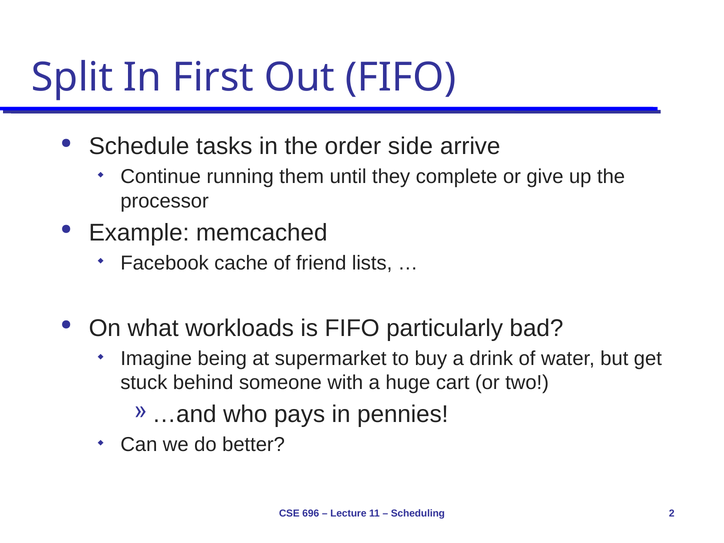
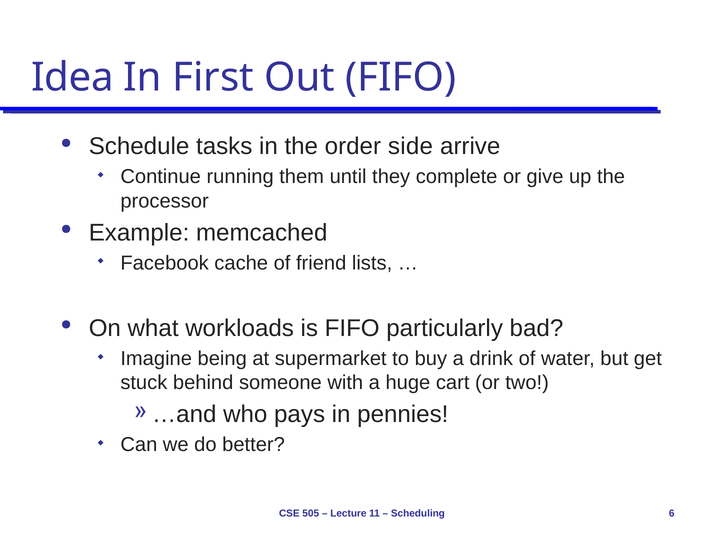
Split: Split -> Idea (72, 78)
696: 696 -> 505 (311, 514)
2: 2 -> 6 (672, 514)
